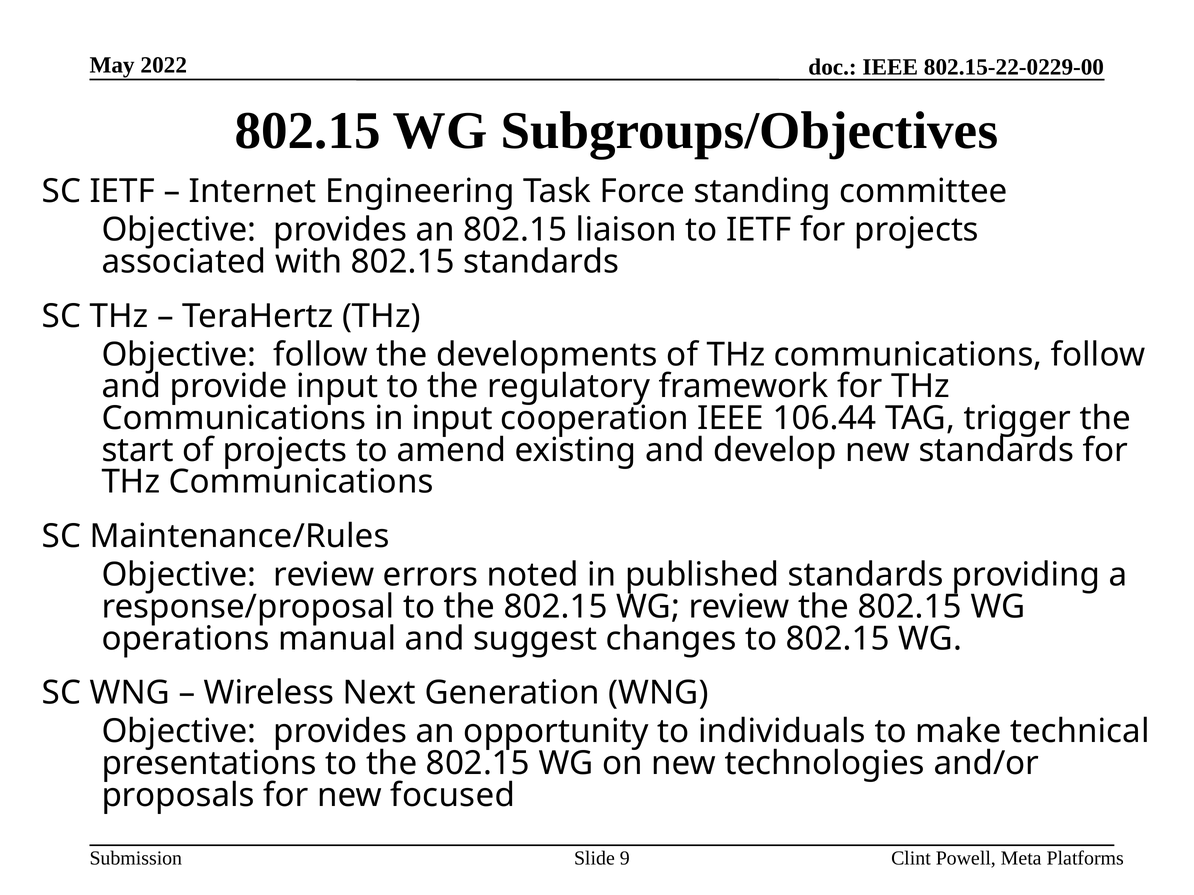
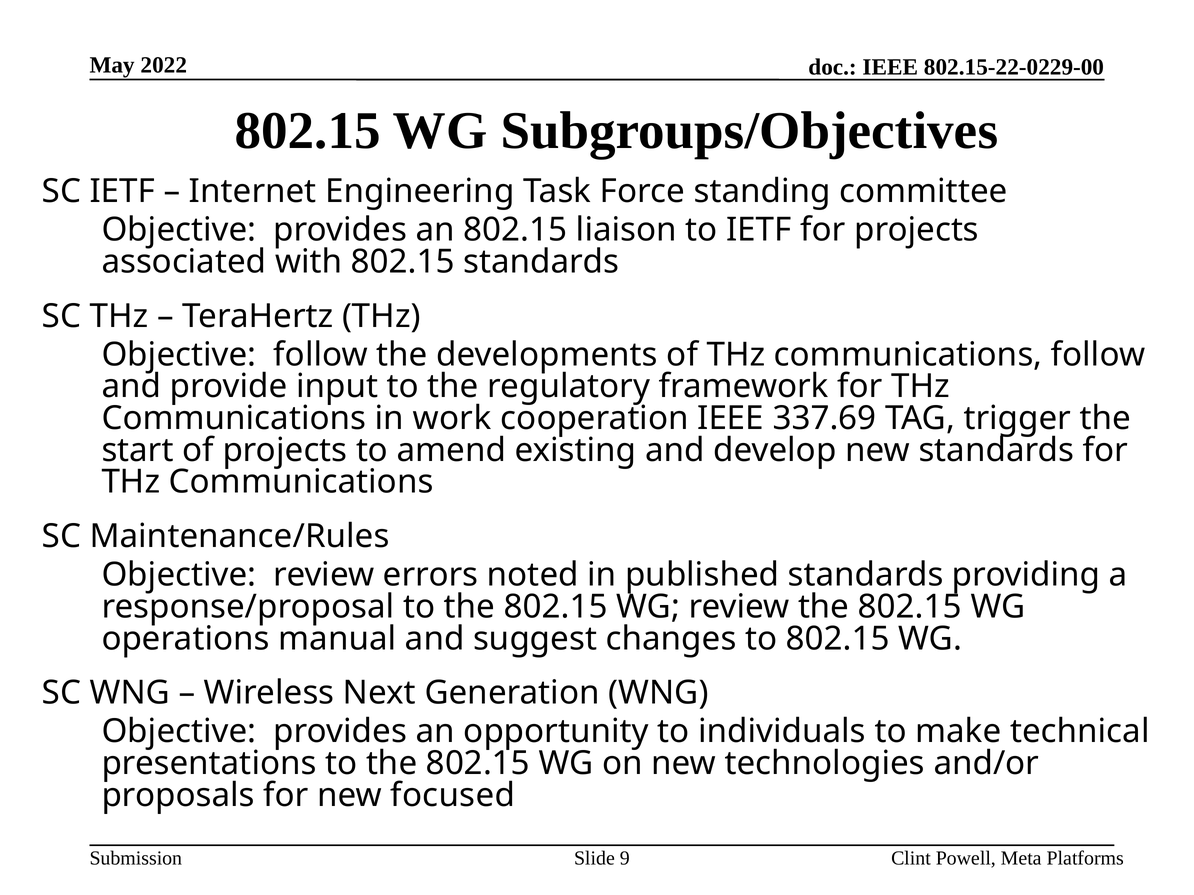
in input: input -> work (452, 419)
106.44: 106.44 -> 337.69 (824, 419)
